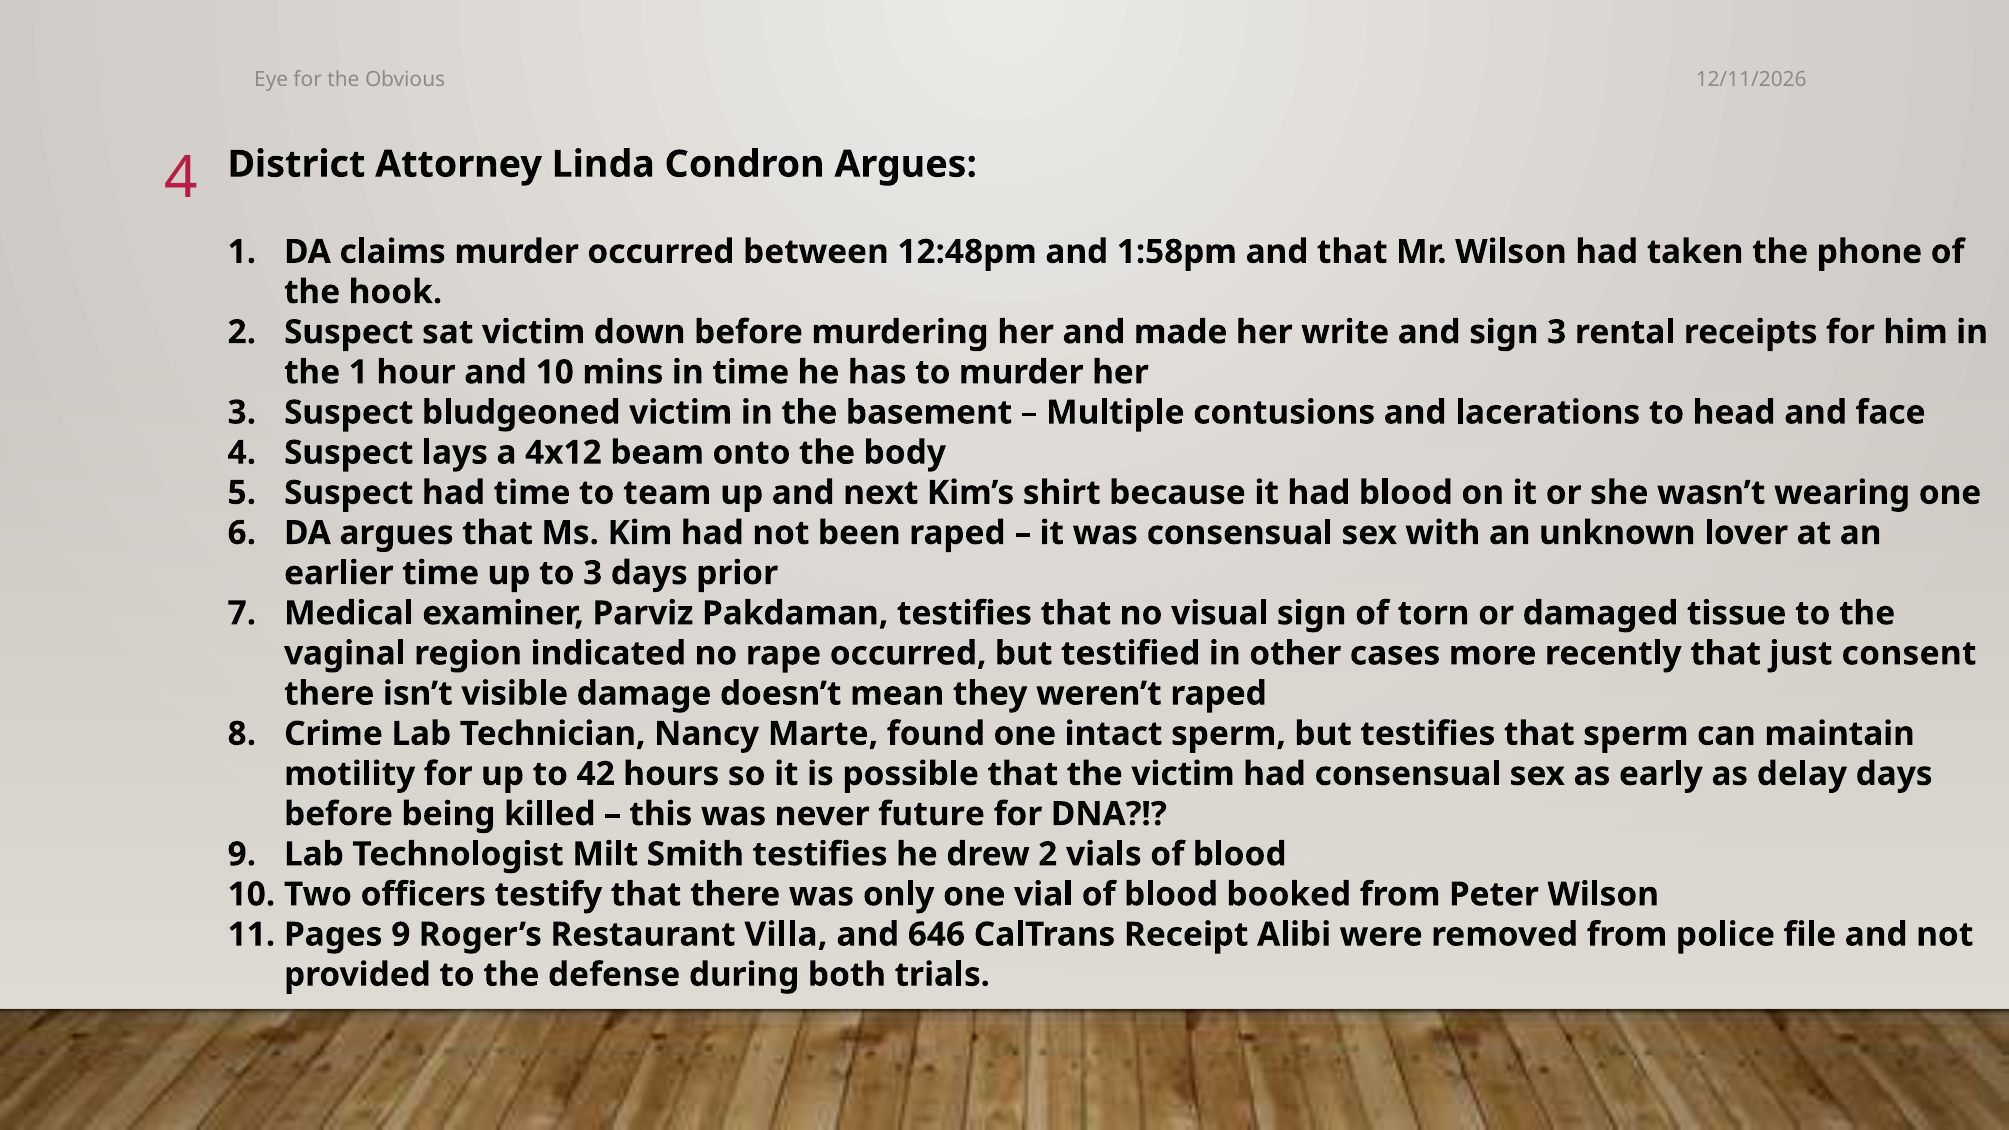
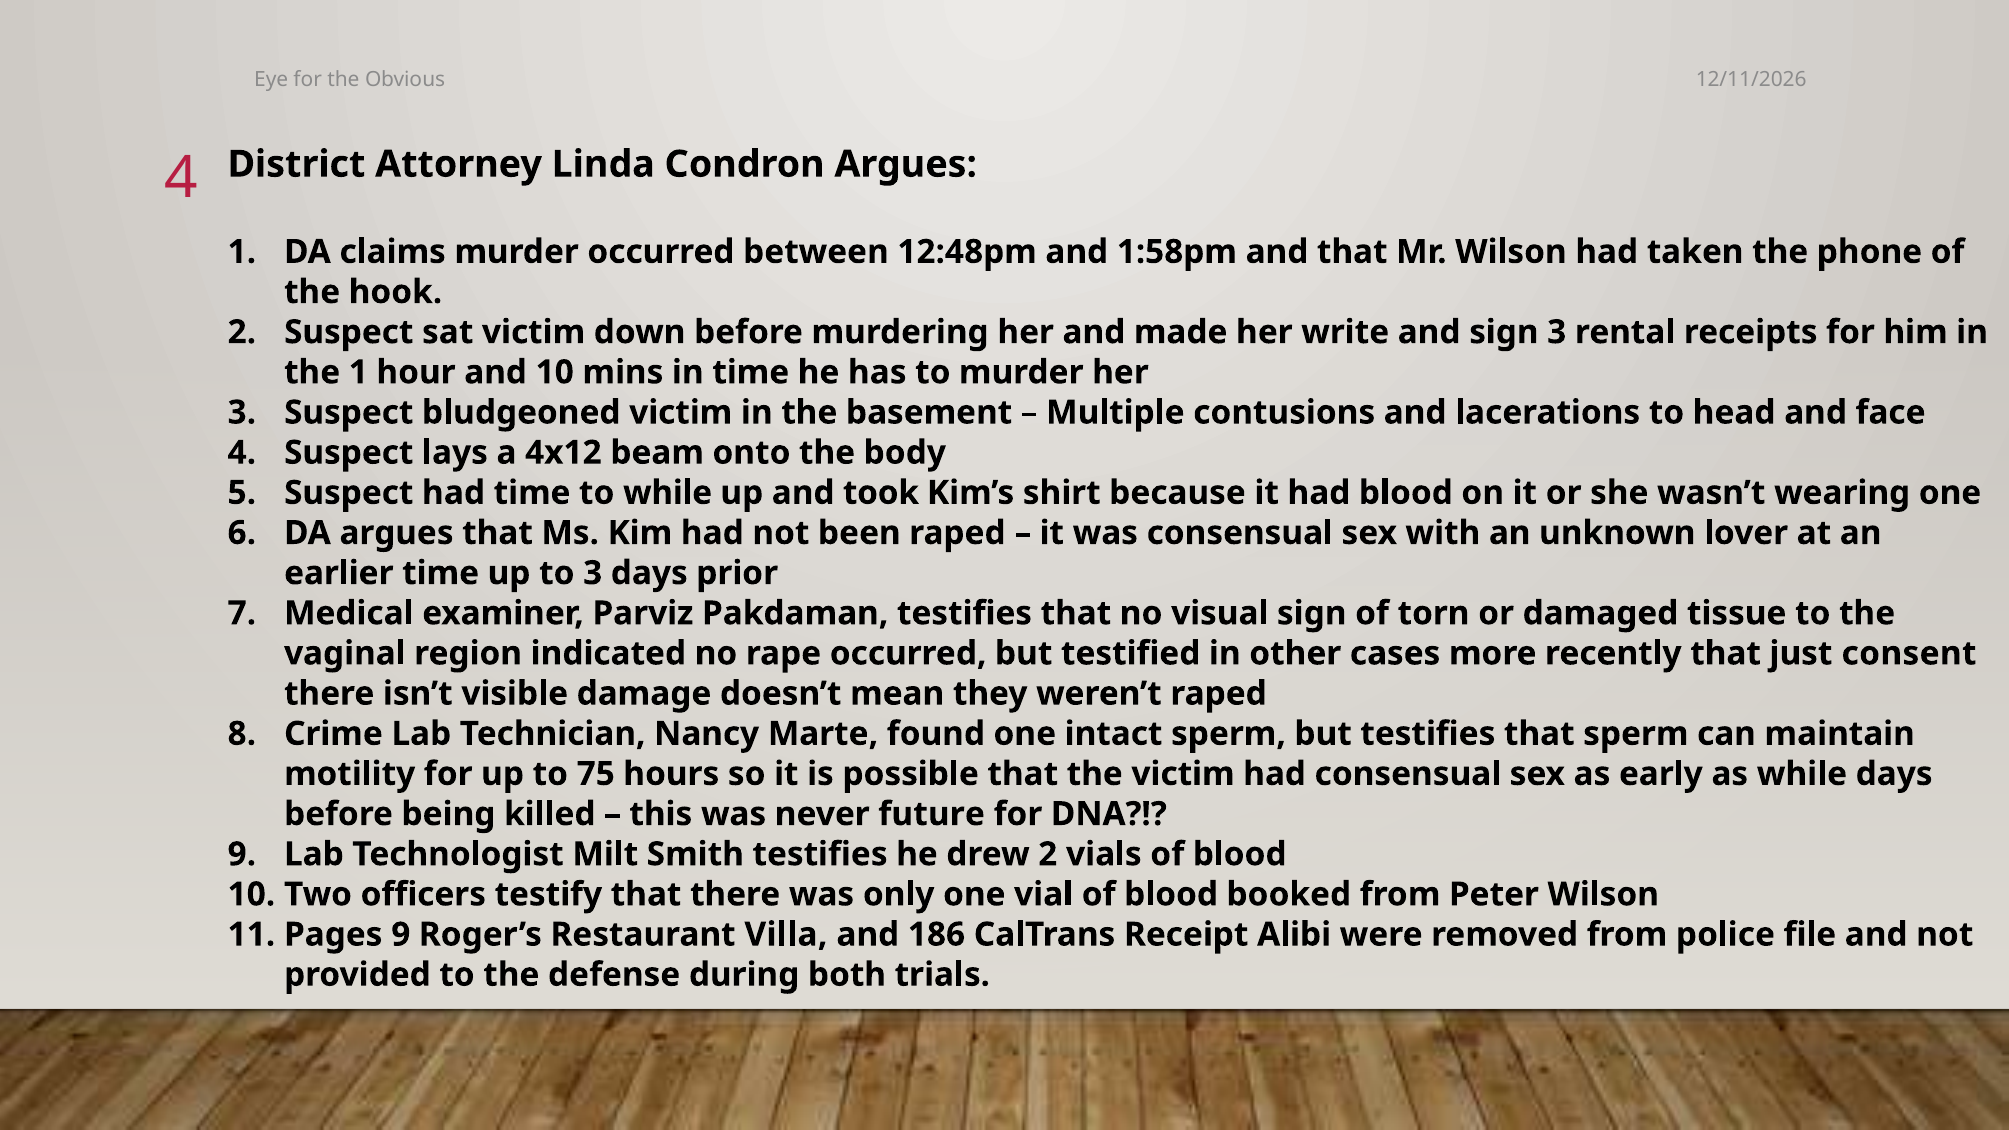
to team: team -> while (668, 493)
next: next -> took (881, 493)
42: 42 -> 75 (596, 774)
as delay: delay -> while (1802, 774)
646: 646 -> 186 (936, 935)
